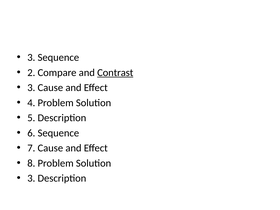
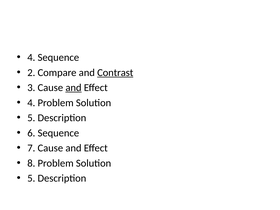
3: 3 -> 4 (31, 57)
and underline: none -> present (73, 88)
3: 3 -> 5 (31, 178)
